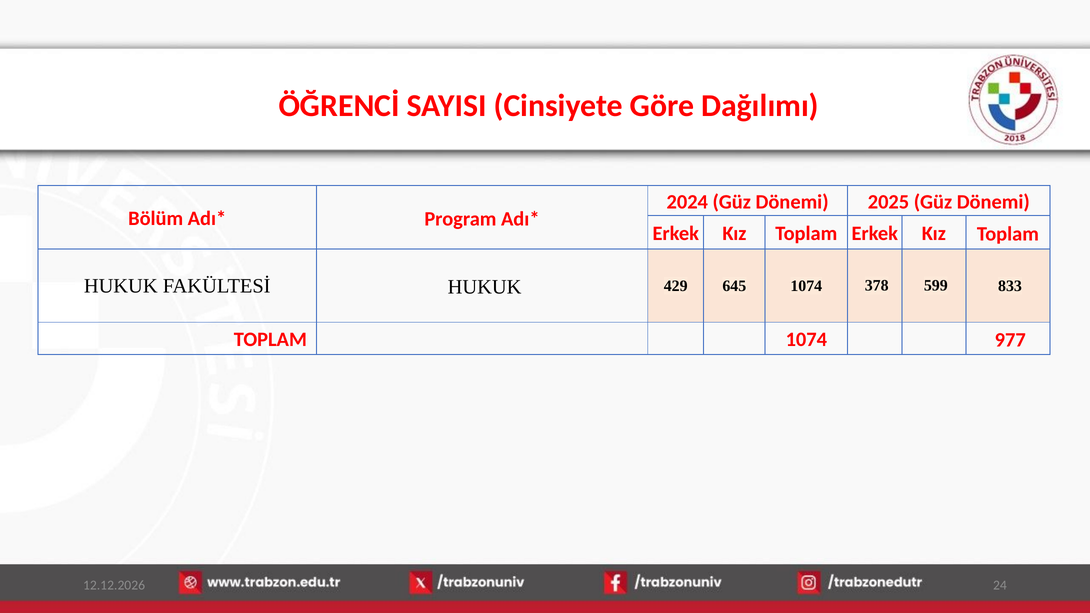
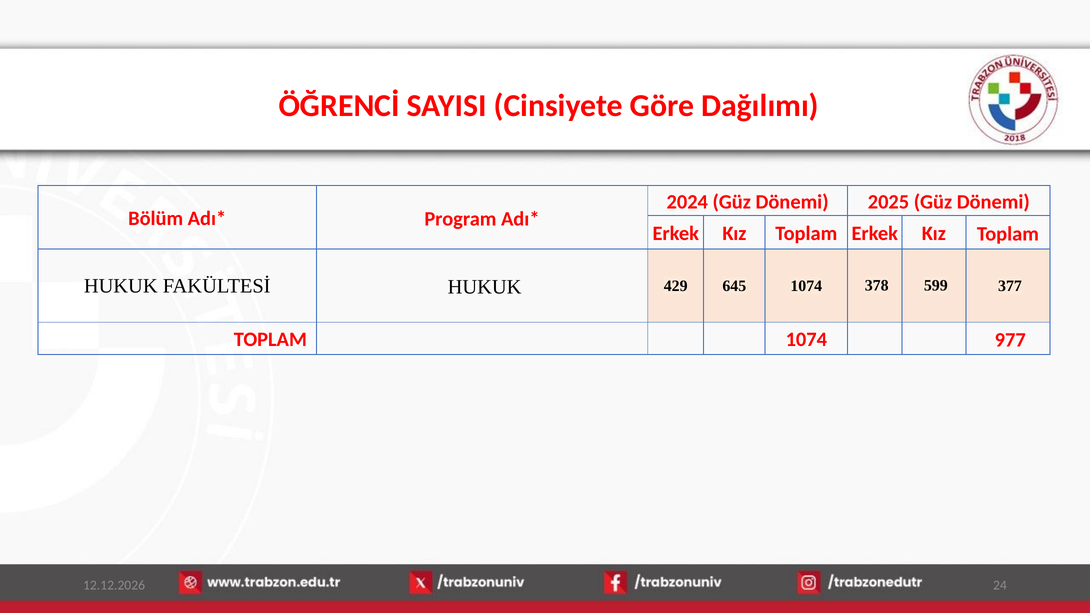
833: 833 -> 377 (1010, 286)
